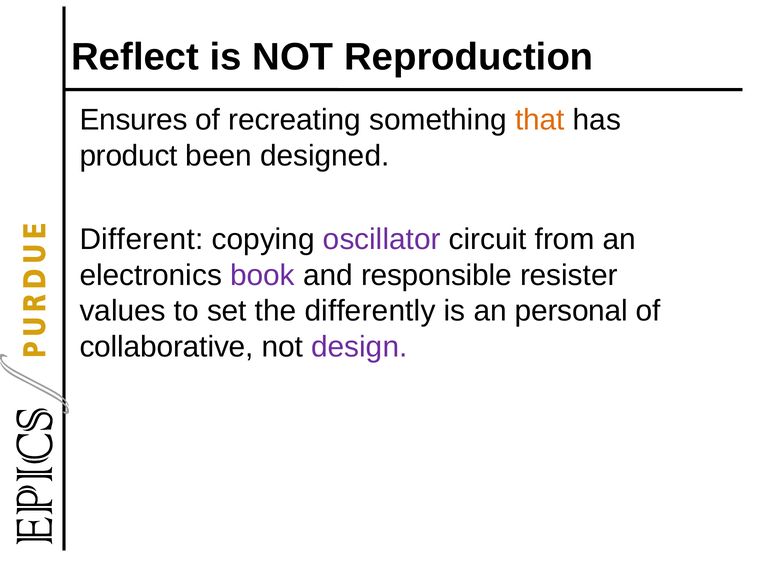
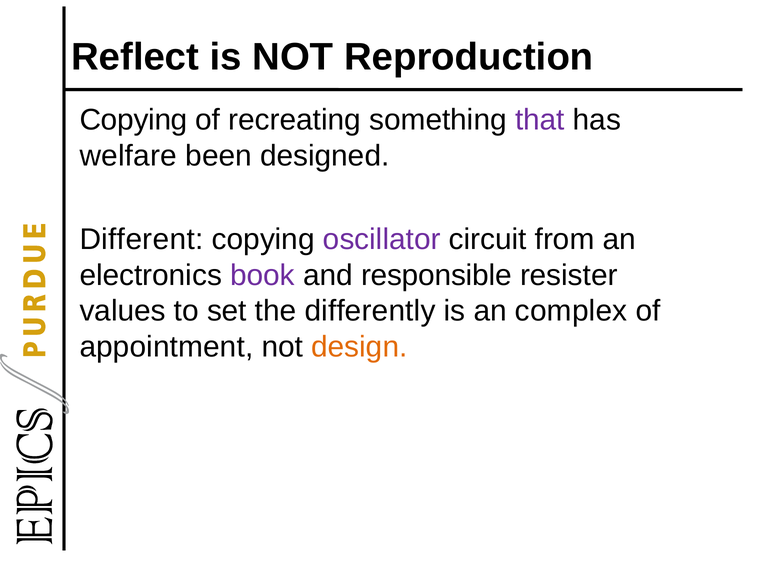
Ensures: Ensures -> Copying (134, 120)
that colour: orange -> purple (540, 120)
product: product -> welfare (128, 156)
personal: personal -> complex (571, 311)
collaborative: collaborative -> appointment (166, 347)
design colour: purple -> orange (359, 347)
